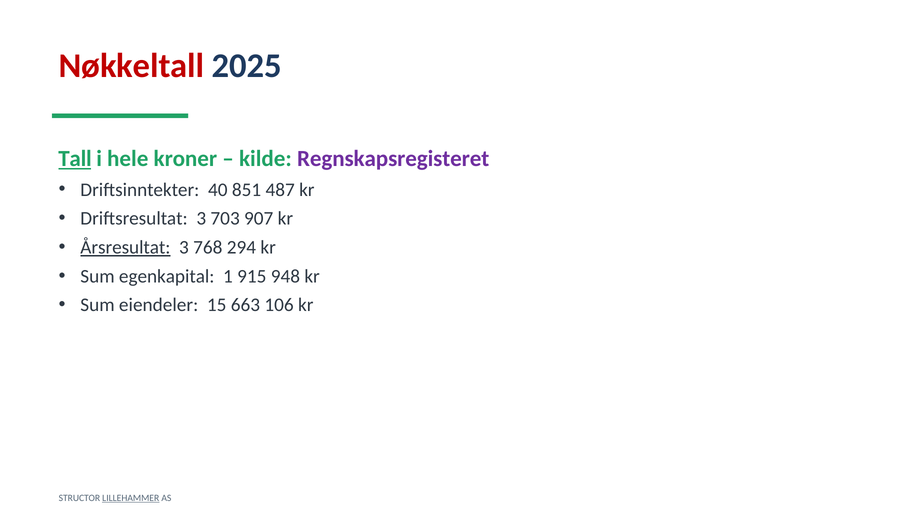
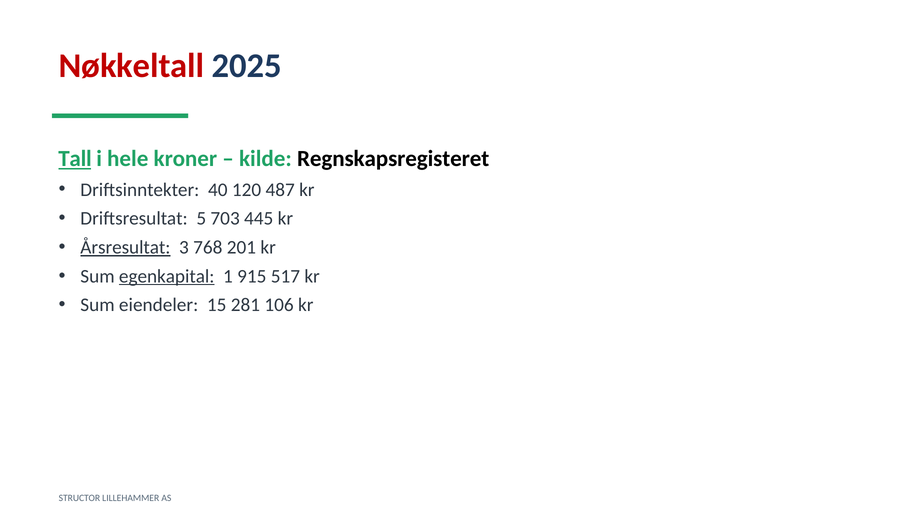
Regnskapsregisteret colour: purple -> black (393, 159)
851: 851 -> 120 (247, 190)
Driftsresultat 3: 3 -> 5 (201, 219)
907: 907 -> 445 (259, 219)
294: 294 -> 201 (241, 248)
egenkapital underline: none -> present (167, 276)
948: 948 -> 517 (285, 276)
663: 663 -> 281 (245, 305)
LILLEHAMMER underline: present -> none (131, 498)
